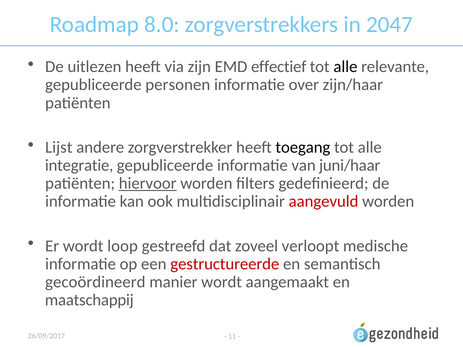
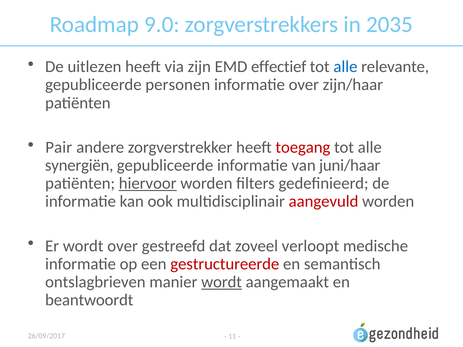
8.0: 8.0 -> 9.0 (162, 25)
2047: 2047 -> 2035 (390, 25)
alle colour: black -> blue (345, 67)
Lijst: Lijst -> Pair (59, 147)
toegang colour: black -> red (303, 147)
integratie: integratie -> synergiën (79, 166)
wordt loop: loop -> over (123, 246)
gecoördineerd: gecoördineerd -> ontslagbrieven (95, 282)
wordt underline: none -> present (222, 282)
maatschappij: maatschappij -> beantwoordt (89, 300)
